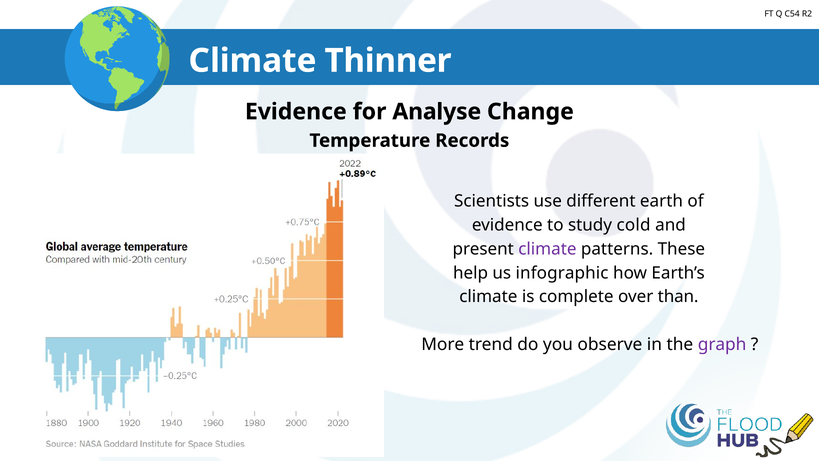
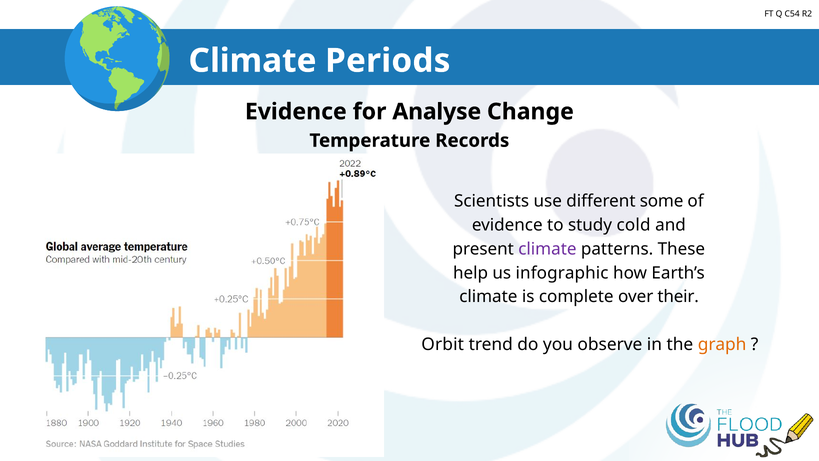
Thinner: Thinner -> Periods (388, 61)
earth: earth -> some (662, 201)
than: than -> their (678, 297)
More: More -> Orbit (443, 344)
graph colour: purple -> orange (722, 344)
